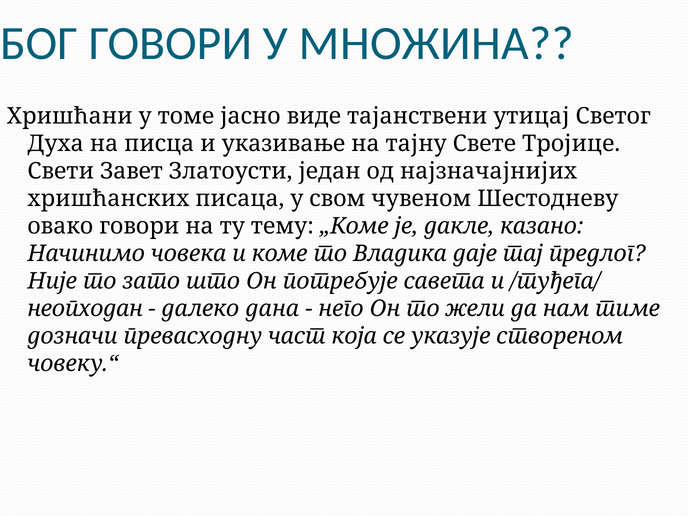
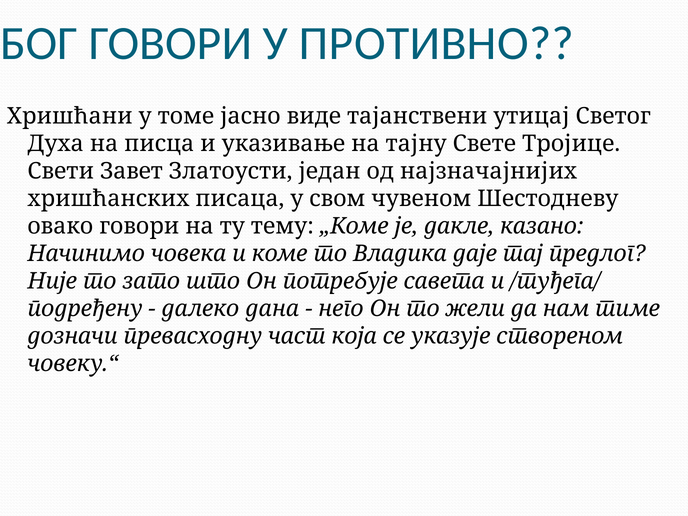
МНОЖИНА: МНОЖИНА -> ПРОТИВНО (436, 43)
неопходан: неопходан -> подређену (85, 309)
